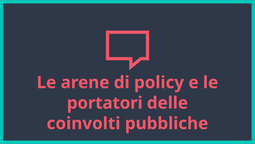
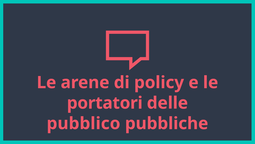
coinvolti: coinvolti -> pubblico (83, 123)
